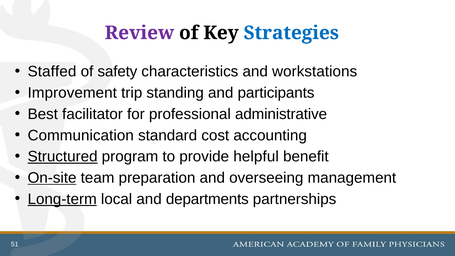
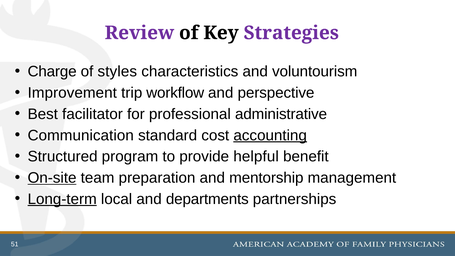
Strategies colour: blue -> purple (291, 33)
Staffed: Staffed -> Charge (52, 72)
safety: safety -> styles (117, 72)
workstations: workstations -> voluntourism (315, 72)
standing: standing -> workflow (175, 93)
participants: participants -> perspective (276, 93)
accounting underline: none -> present (270, 135)
Structured underline: present -> none (63, 157)
overseeing: overseeing -> mentorship (266, 178)
